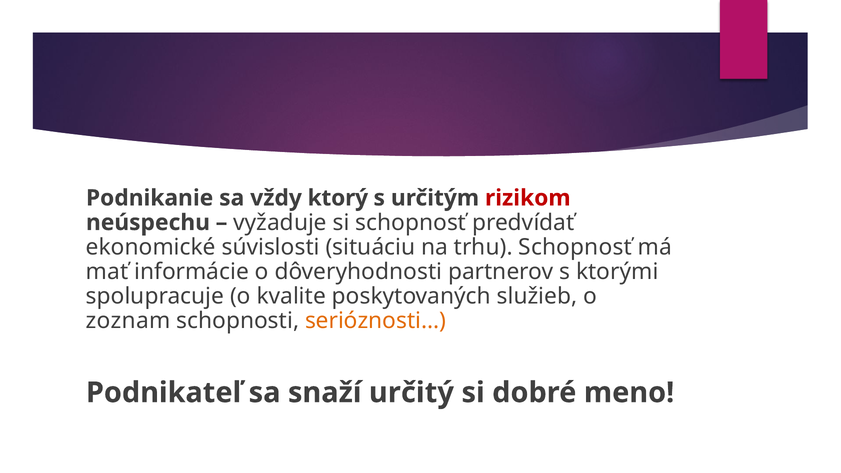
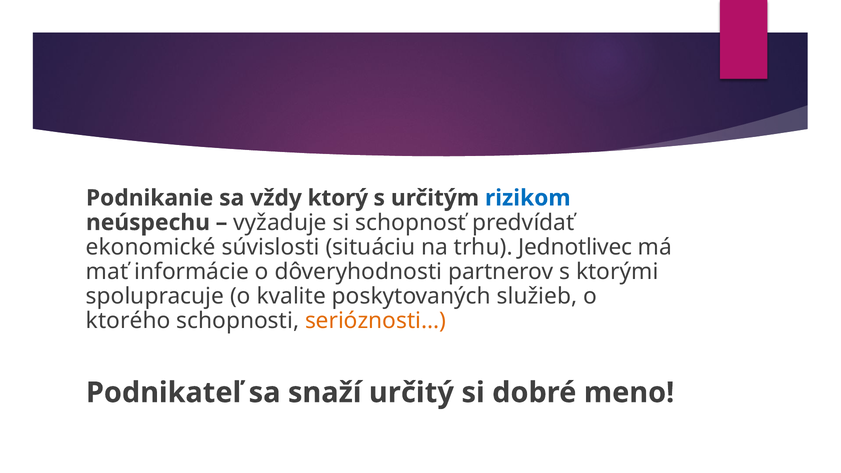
rizikom colour: red -> blue (528, 198)
trhu Schopnosť: Schopnosť -> Jednotlivec (575, 247)
zoznam: zoznam -> ktorého (128, 321)
